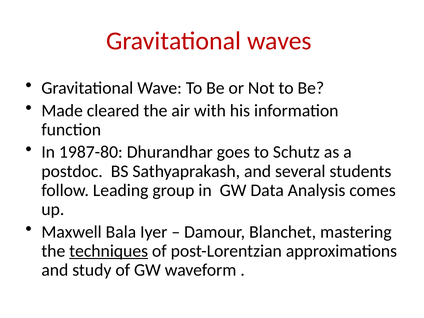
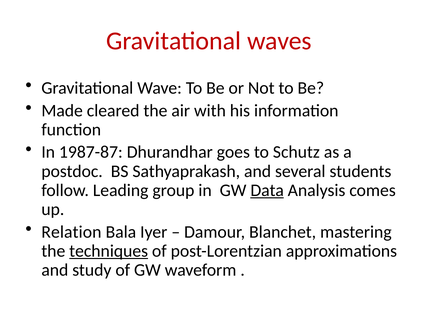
1987-80: 1987-80 -> 1987-87 (91, 152)
Data underline: none -> present (267, 190)
Maxwell: Maxwell -> Relation (71, 232)
